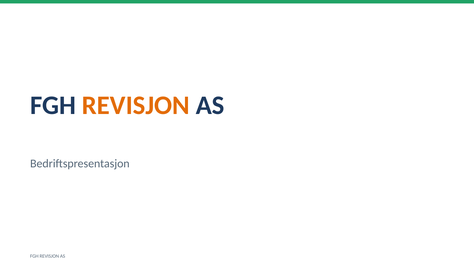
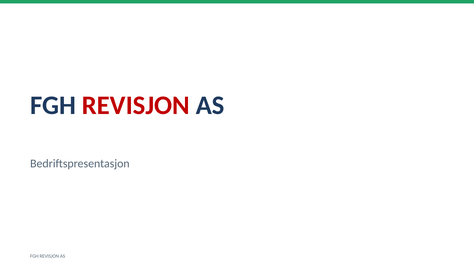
REVISJON colour: orange -> red (136, 105)
